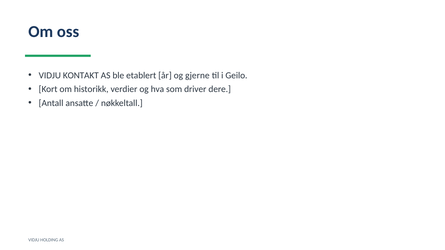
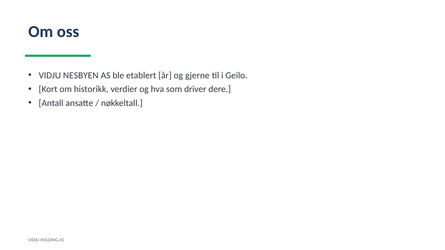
KONTAKT: KONTAKT -> NESBYEN (81, 75)
